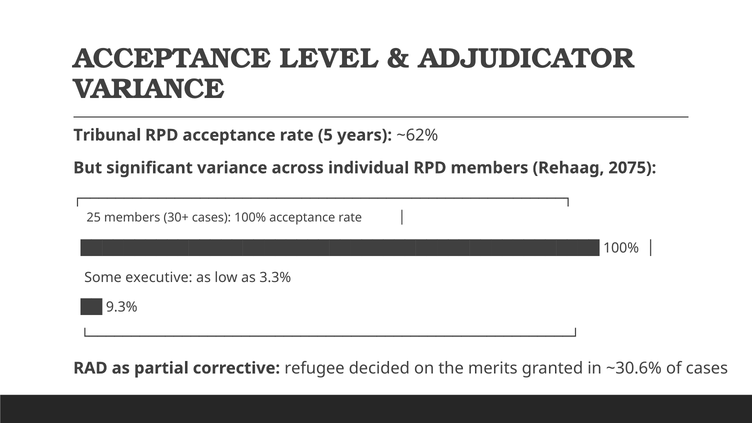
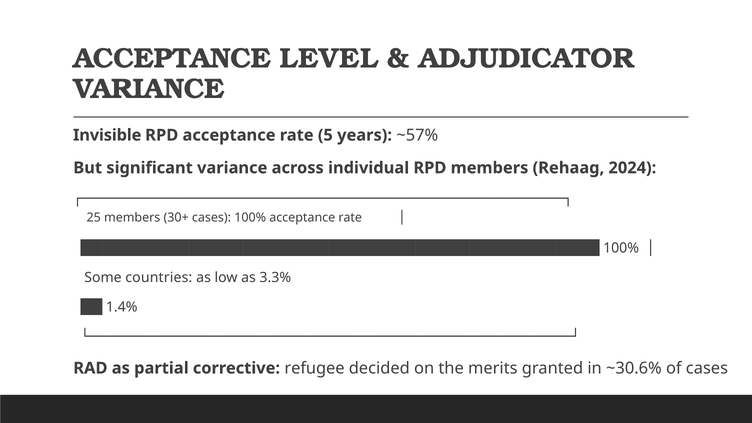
Tribunal: Tribunal -> Invisible (107, 135)
~62%: ~62% -> ~57% (417, 135)
2075: 2075 -> 2024 (632, 168)
executive: executive -> countries (159, 278)
9.3%: 9.3% -> 1.4% (122, 307)
